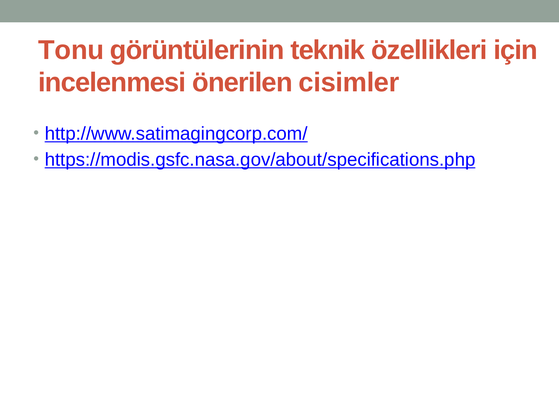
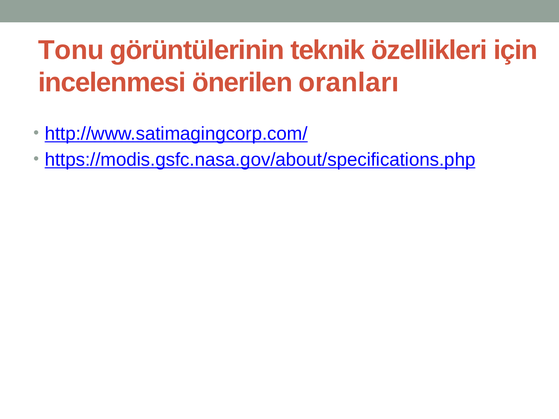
cisimler: cisimler -> oranları (349, 83)
